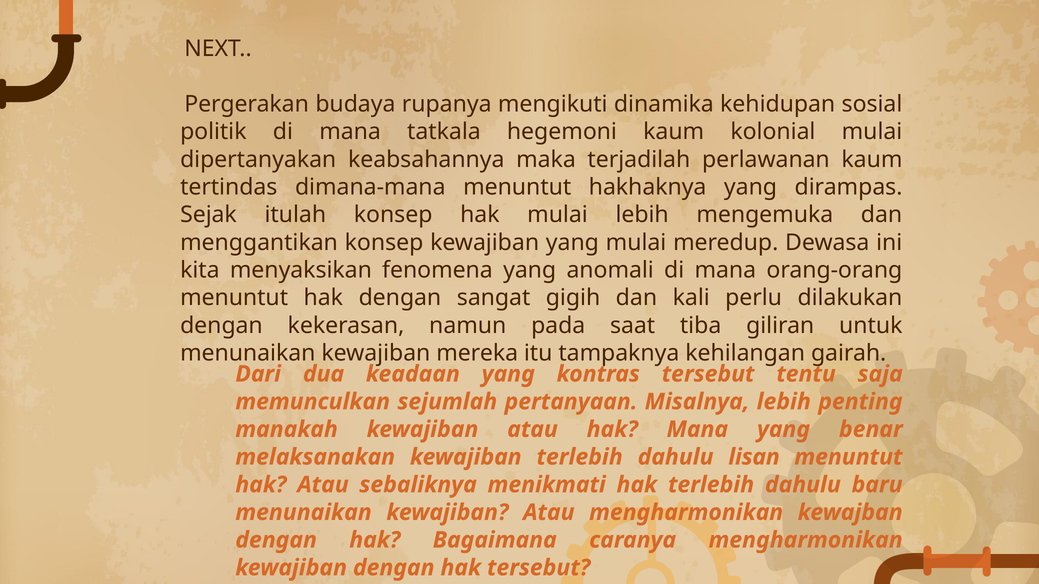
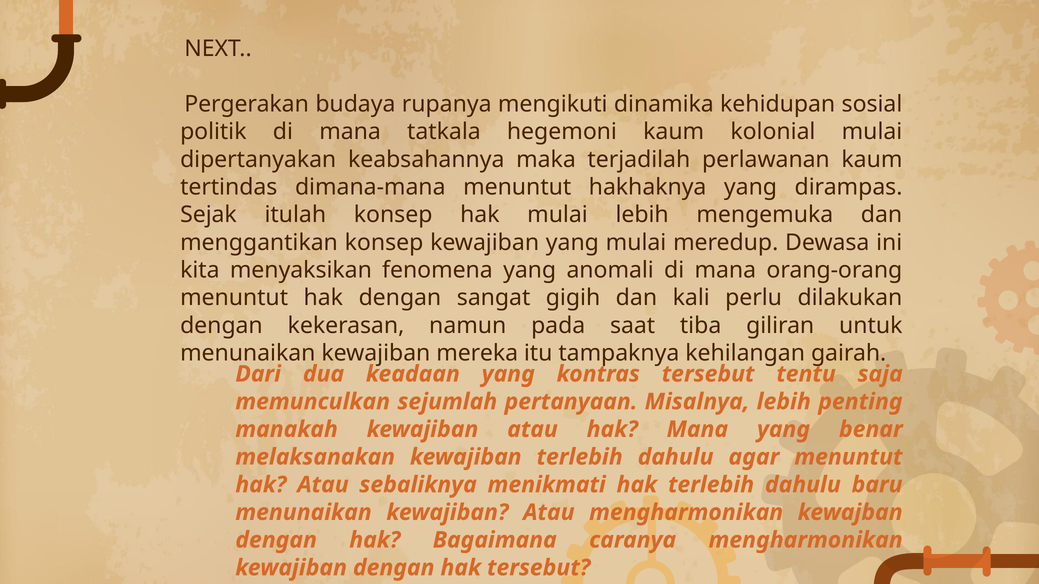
lisan: lisan -> agar (754, 457)
